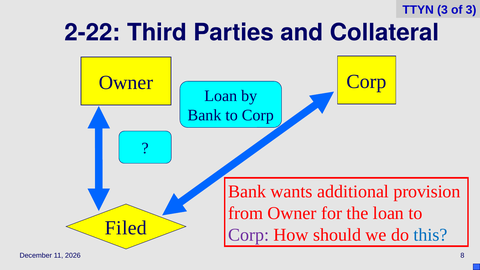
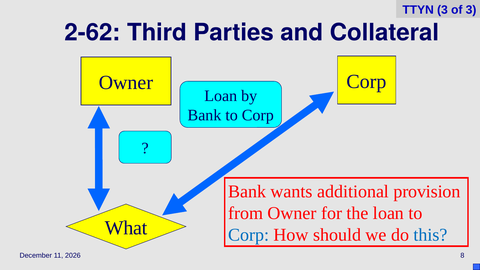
2-22: 2-22 -> 2-62 (92, 33)
Filed: Filed -> What (126, 228)
Corp colour: purple -> blue (249, 235)
